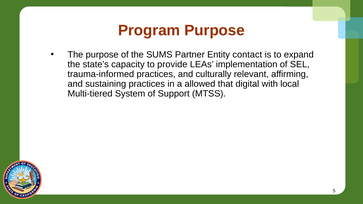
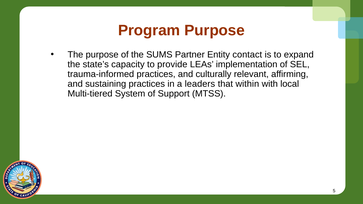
allowed: allowed -> leaders (200, 84)
digital: digital -> within (247, 84)
